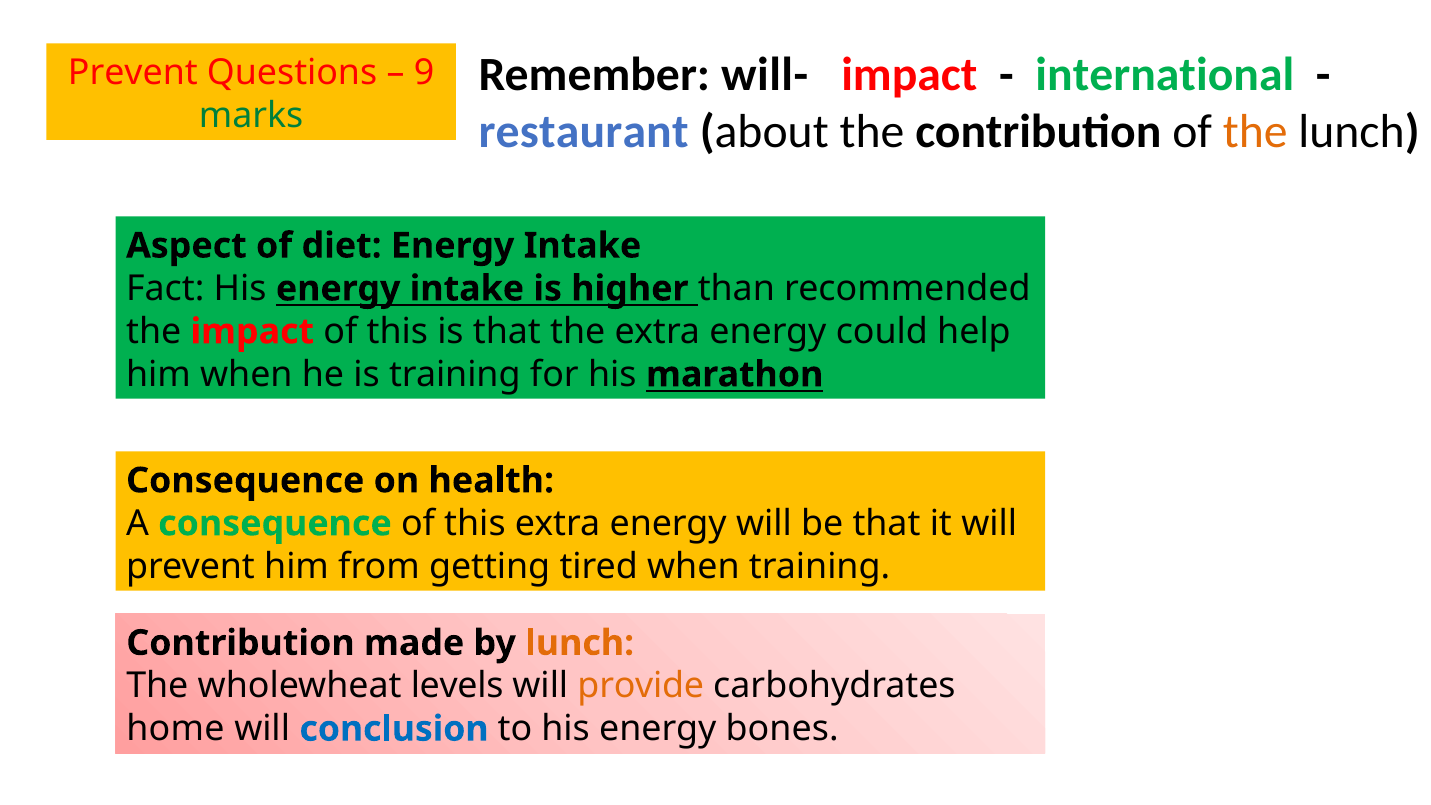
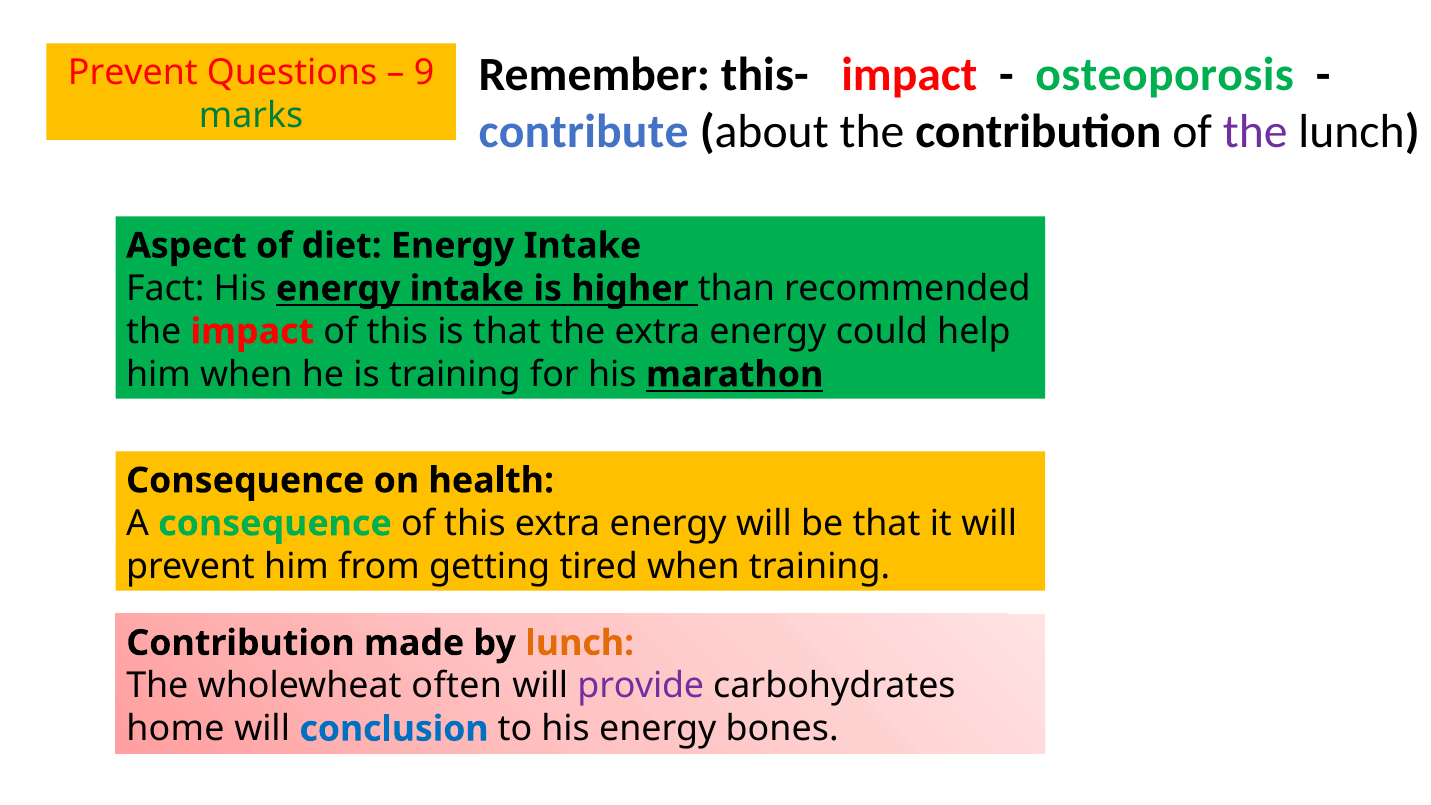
will-: will- -> this- (765, 75)
international: international -> osteoporosis (1165, 75)
restaurant: restaurant -> contribute (584, 132)
the colour: orange -> purple (1255, 132)
levels: levels -> often (457, 686)
provide colour: orange -> purple (641, 686)
